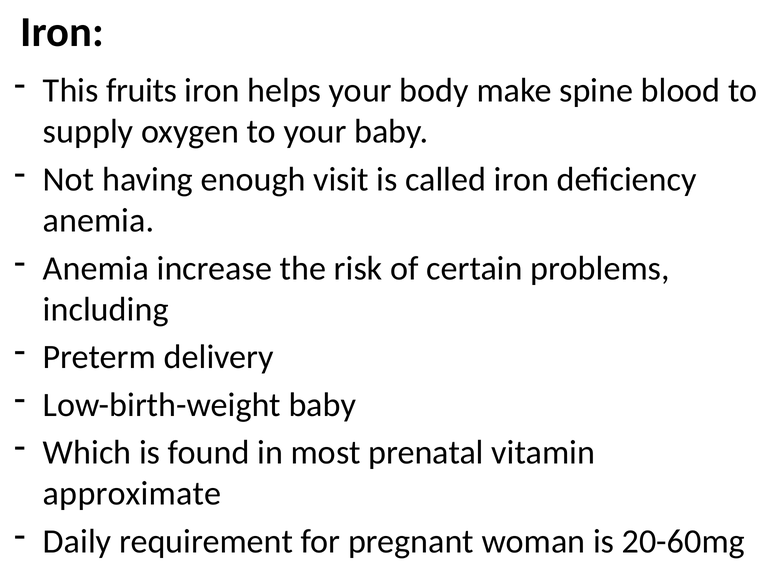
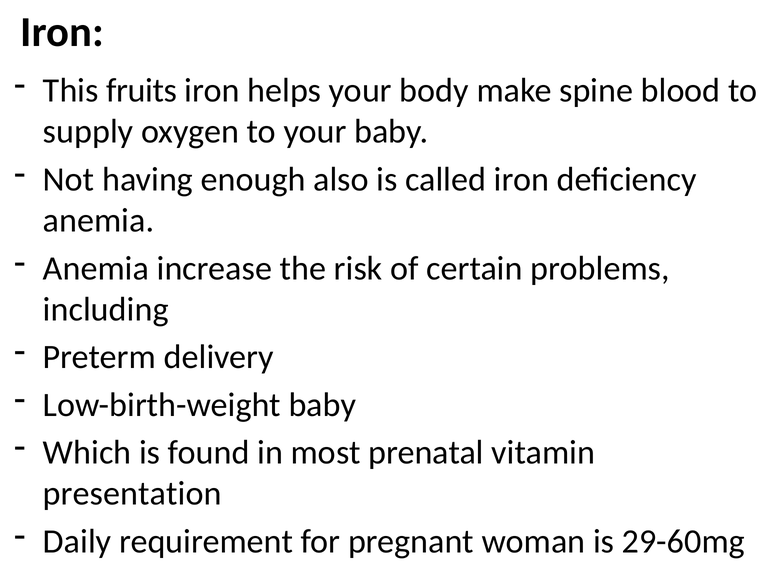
visit: visit -> also (341, 179)
approximate: approximate -> presentation (132, 494)
20-60mg: 20-60mg -> 29-60mg (683, 541)
